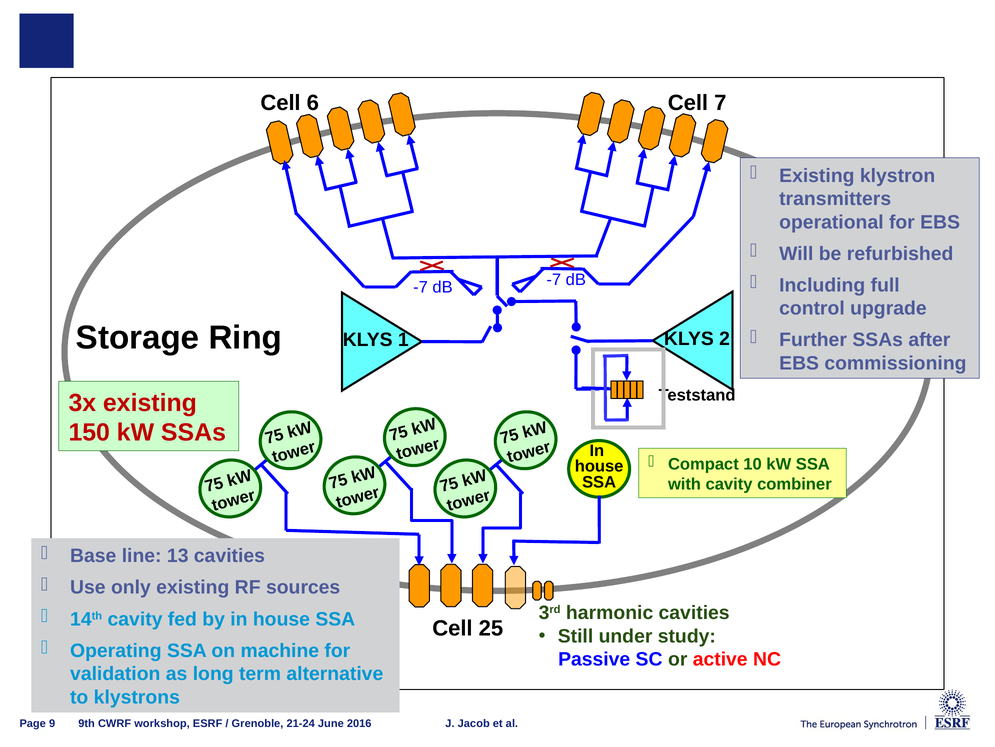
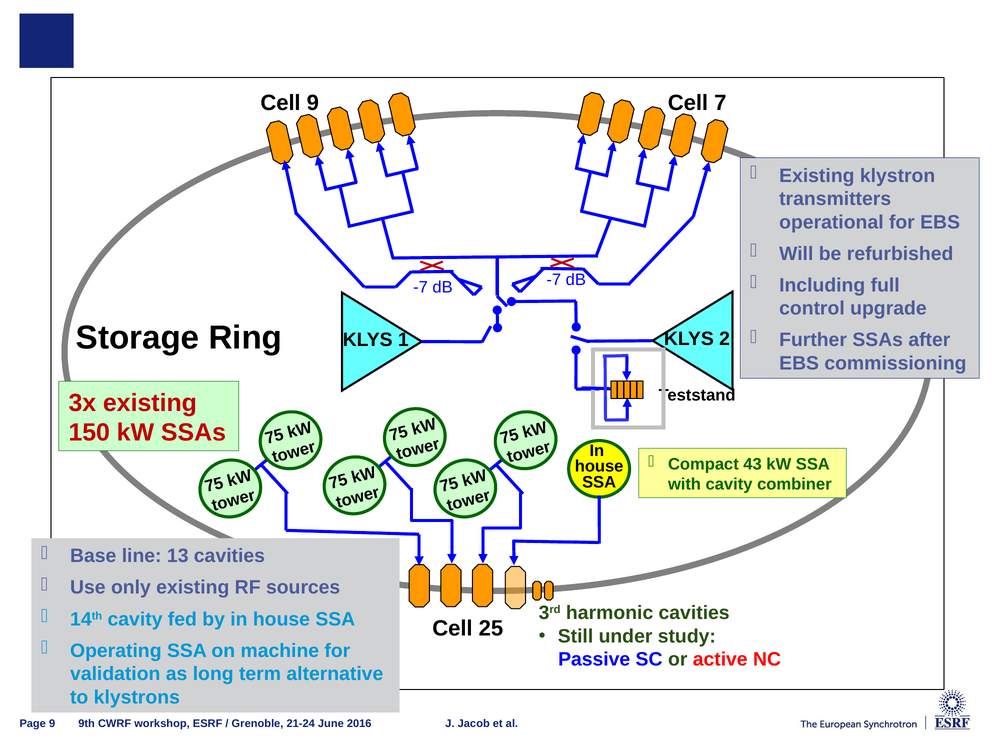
Cell 6: 6 -> 9 (313, 103)
10: 10 -> 43 (753, 464)
